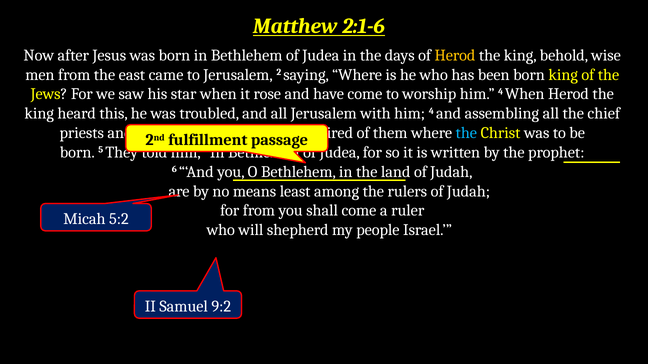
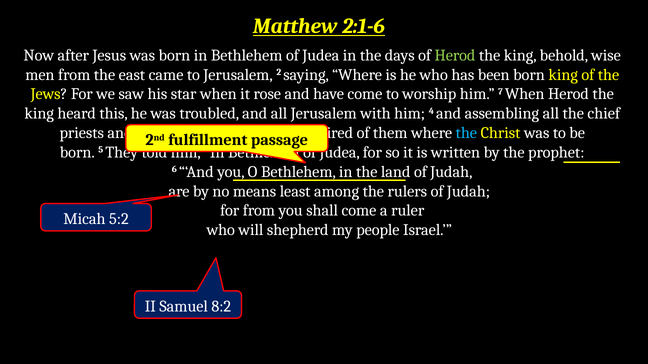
Herod colour: yellow -> light green (455, 55)
worship him 4: 4 -> 7 (501, 92)
9:2: 9:2 -> 8:2 (221, 307)
